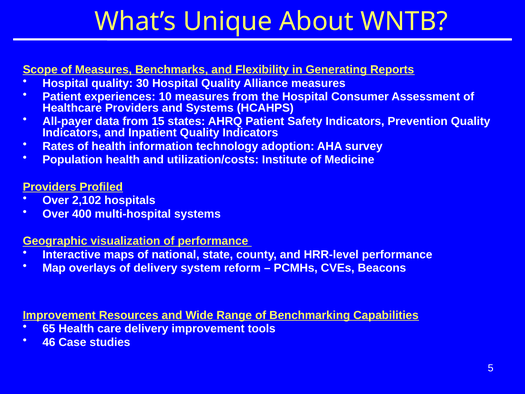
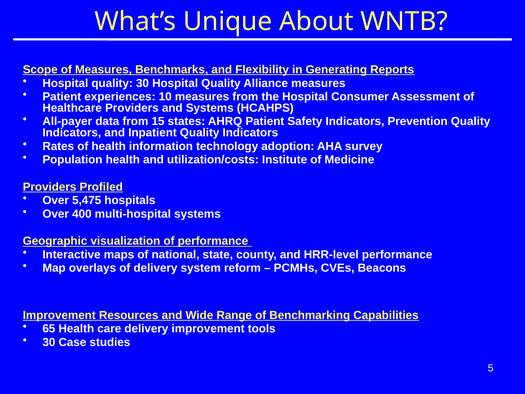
2,102: 2,102 -> 5,475 (87, 200)
46: 46 -> 30 (49, 342)
